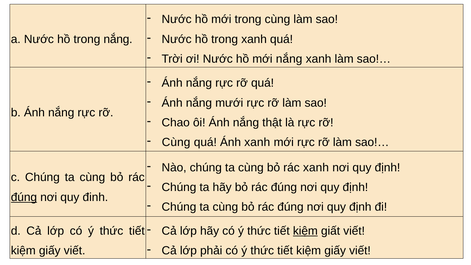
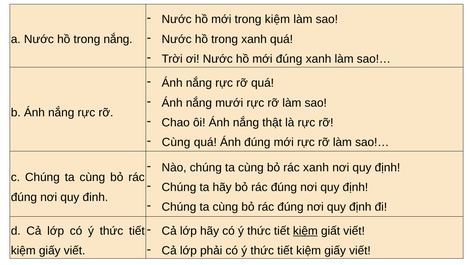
trong cùng: cùng -> kiệm (277, 19)
mới nắng: nắng -> đúng (289, 59)
Ánh xanh: xanh -> đúng (257, 142)
đúng underline: present -> none (24, 197)
